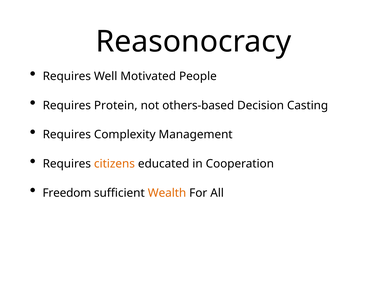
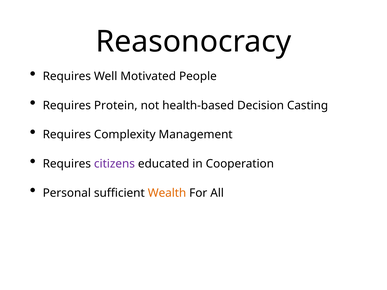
others-based: others-based -> health-based (198, 106)
citizens colour: orange -> purple (114, 164)
Freedom: Freedom -> Personal (67, 193)
